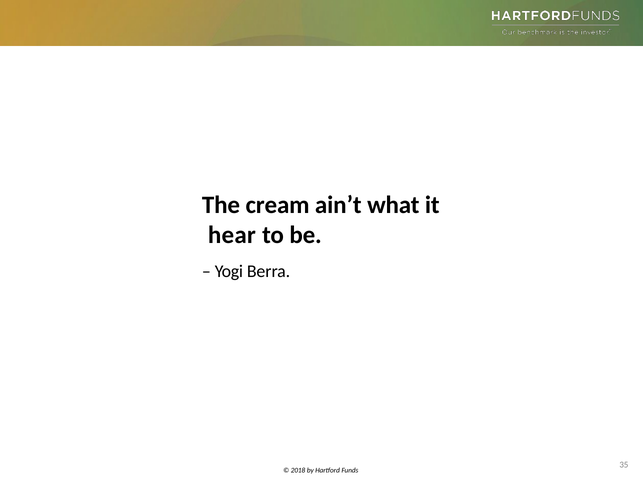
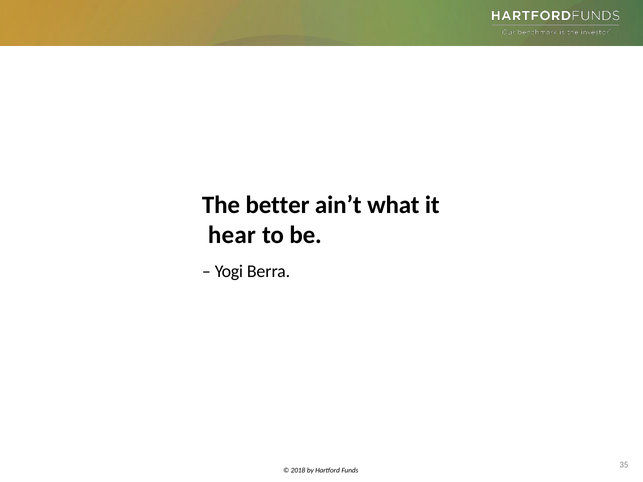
cream: cream -> better (278, 205)
